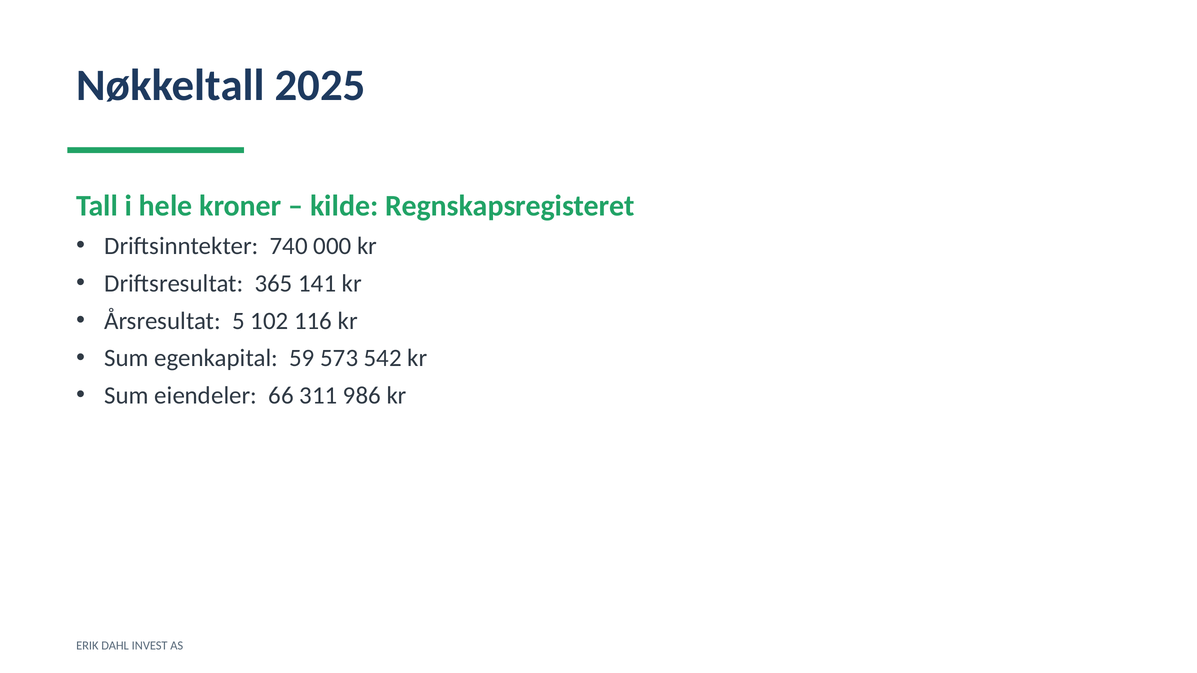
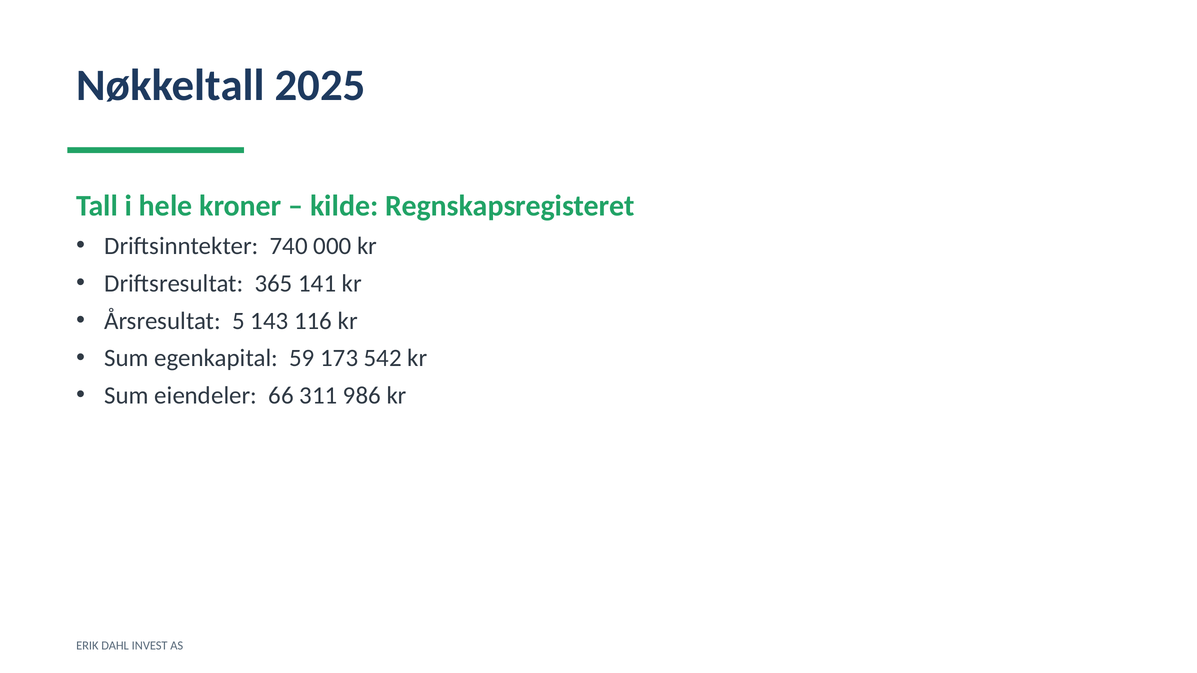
102: 102 -> 143 (269, 321)
573: 573 -> 173 (339, 358)
